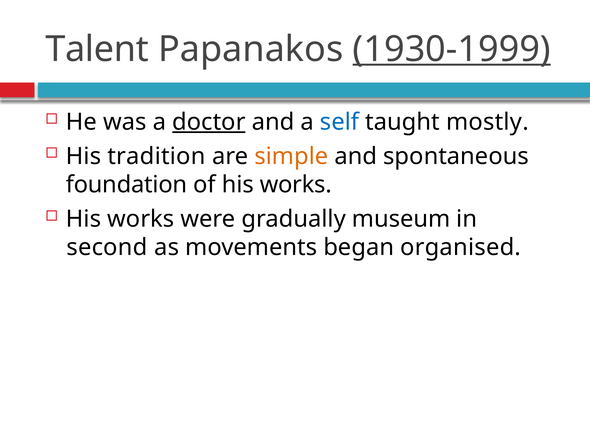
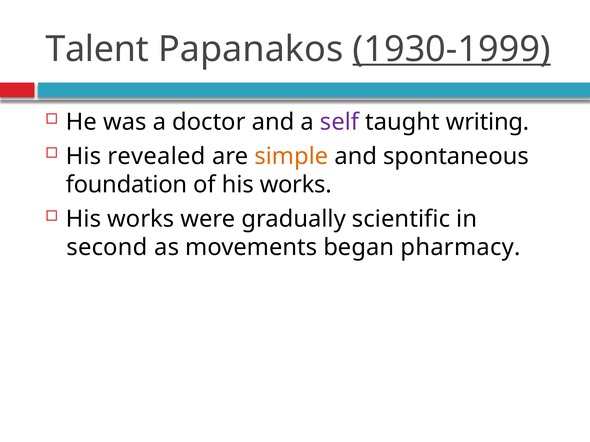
doctor underline: present -> none (209, 122)
self colour: blue -> purple (340, 122)
mostly: mostly -> writing (488, 122)
tradition: tradition -> revealed (156, 156)
museum: museum -> scientific (401, 219)
organised: organised -> pharmacy (461, 248)
